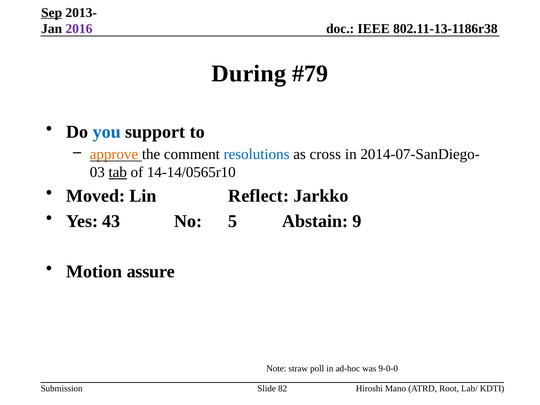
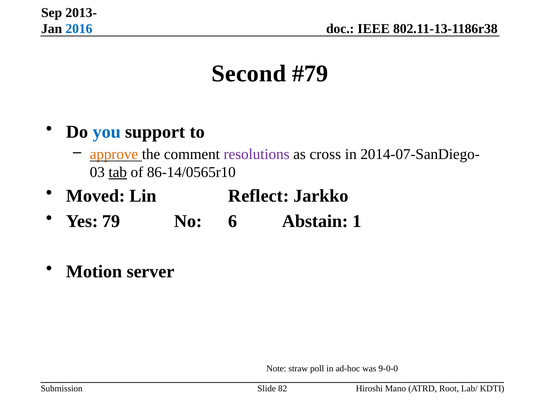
Sep underline: present -> none (52, 13)
2016 colour: purple -> blue (79, 29)
During: During -> Second (249, 74)
resolutions colour: blue -> purple (257, 154)
14-14/0565r10: 14-14/0565r10 -> 86-14/0565r10 (191, 172)
43: 43 -> 79 (111, 221)
5: 5 -> 6 (233, 221)
9: 9 -> 1 (357, 221)
assure: assure -> server (151, 272)
